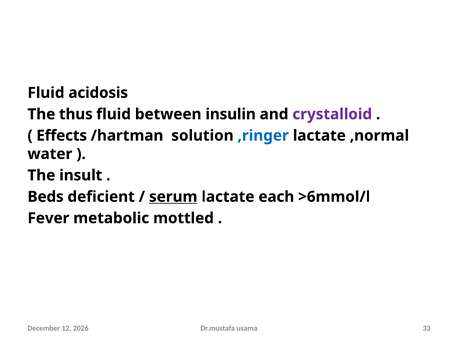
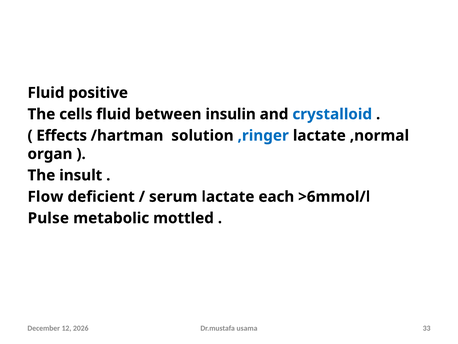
acidosis: acidosis -> positive (98, 93)
thus: thus -> cells (76, 114)
crystalloid colour: purple -> blue (332, 114)
water: water -> organ (50, 154)
Beds: Beds -> Flow (45, 196)
serum underline: present -> none (173, 196)
Fever: Fever -> Pulse (48, 218)
